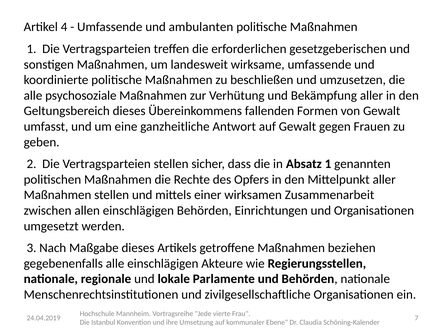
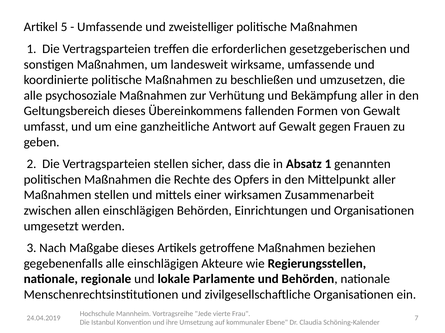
4: 4 -> 5 (64, 27)
ambulanten: ambulanten -> zweistelliger (201, 27)
